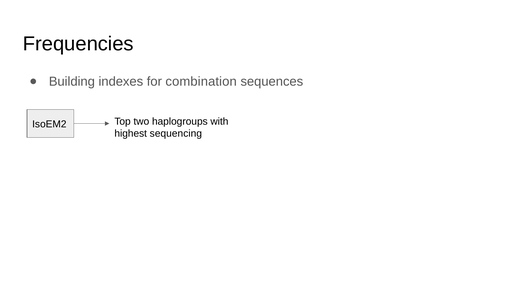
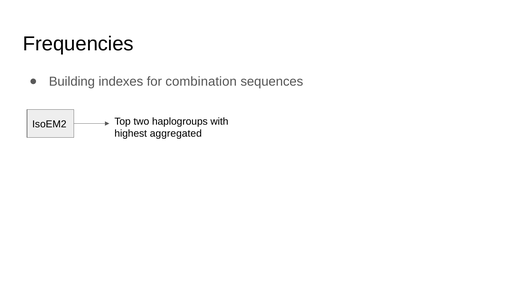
sequencing: sequencing -> aggregated (176, 134)
